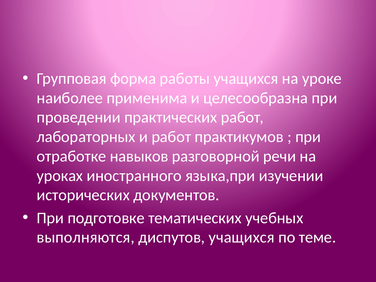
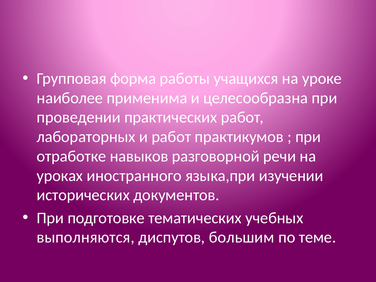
диспутов учащихся: учащихся -> большим (242, 237)
